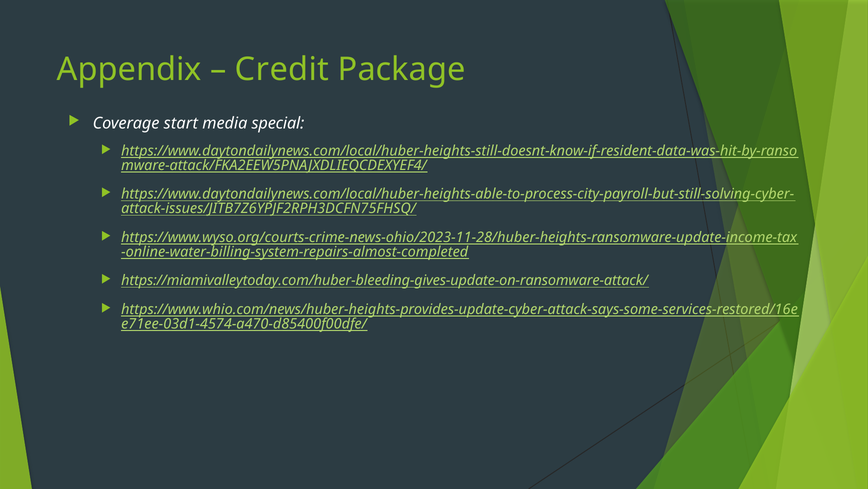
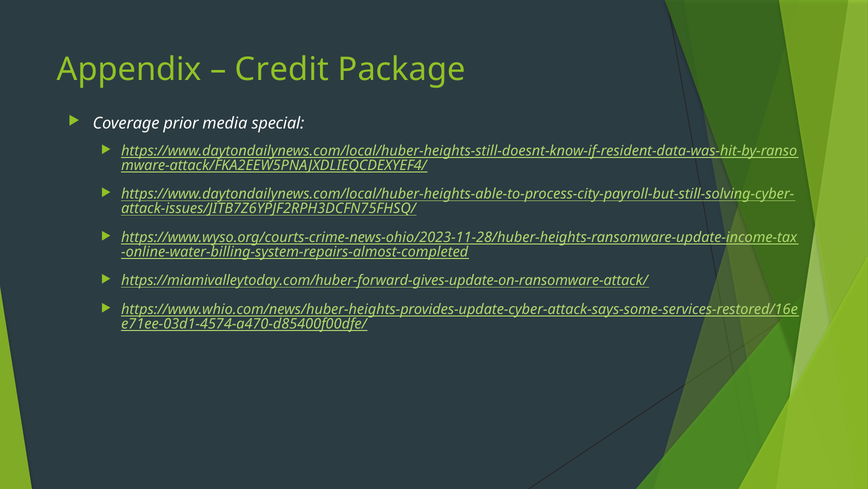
start: start -> prior (181, 123)
https://miamivalleytoday.com/huber-bleeding-gives-update-on-ransomware-attack/: https://miamivalleytoday.com/huber-bleeding-gives-update-on-ransomware-attack/ -> https://miamivalleytoday.com/huber-forward-gives-update-on-ransomware-attack/ (385, 280)
